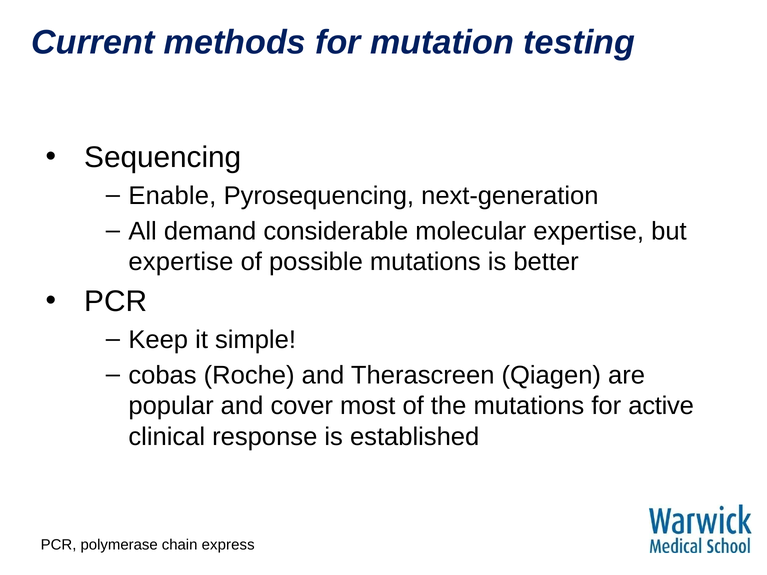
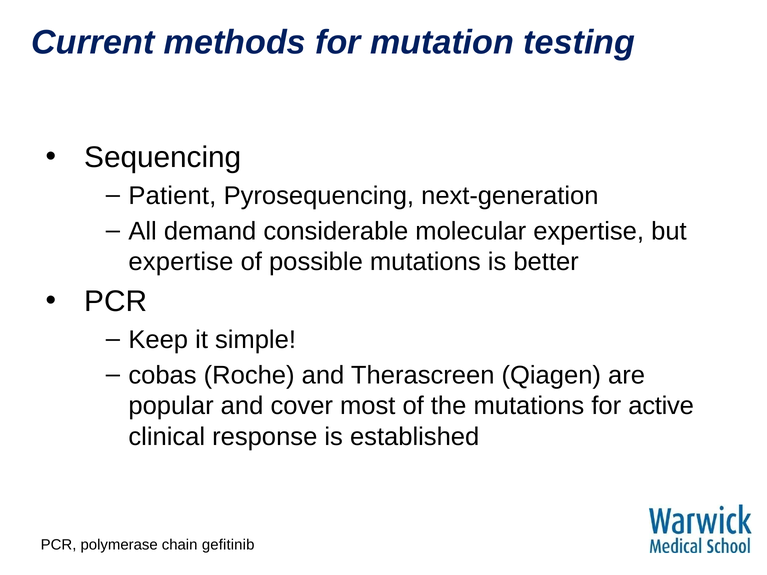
Enable: Enable -> Patient (172, 196)
express: express -> gefitinib (228, 545)
